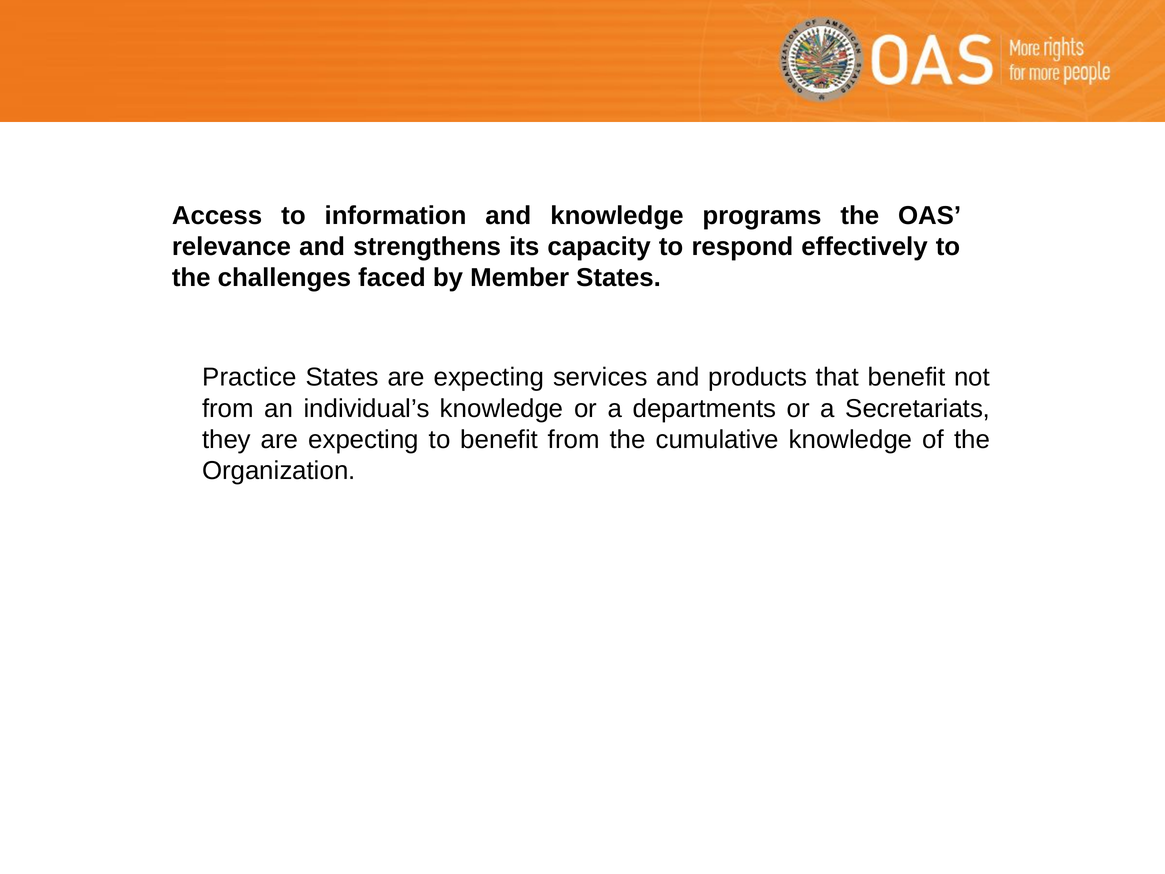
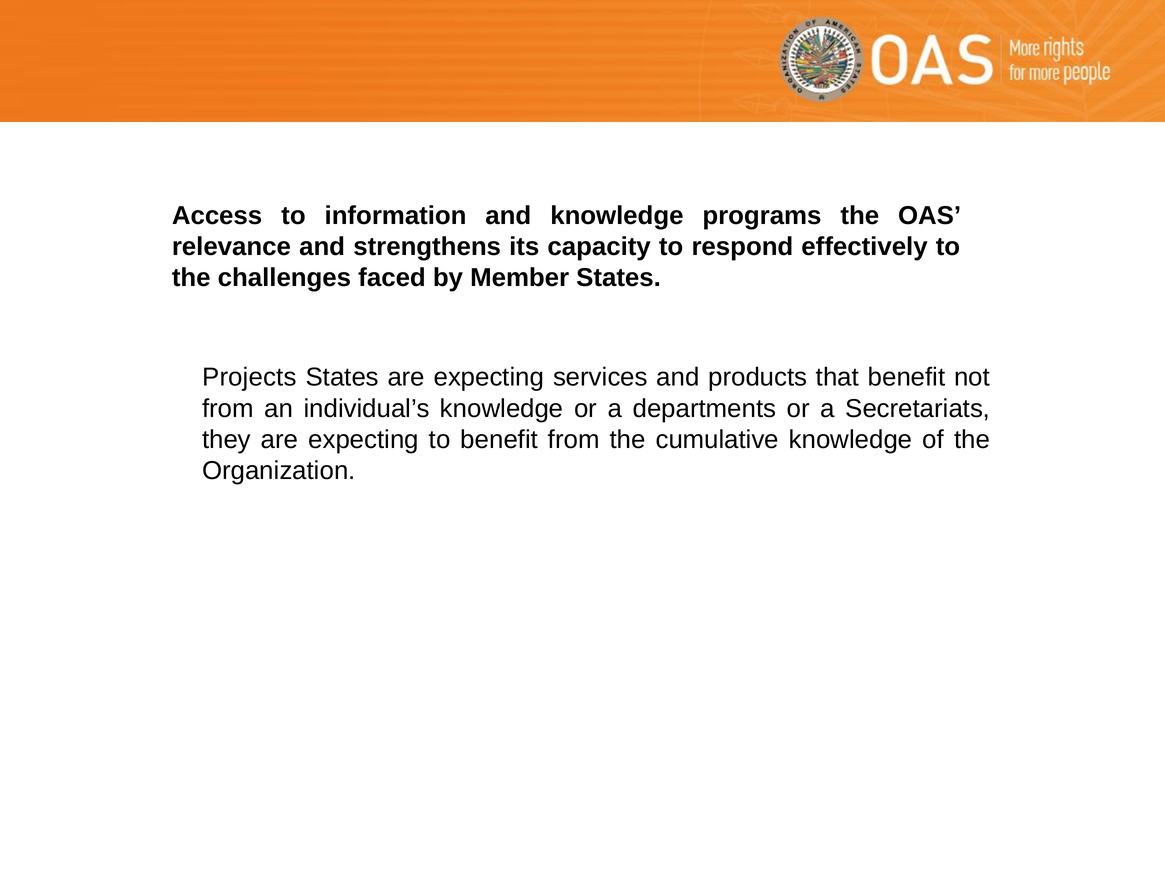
Practice: Practice -> Projects (249, 377)
